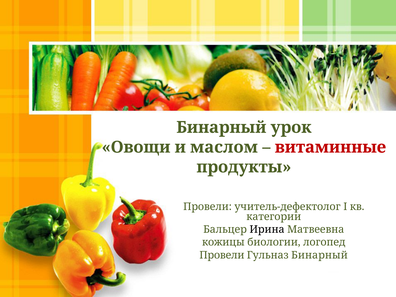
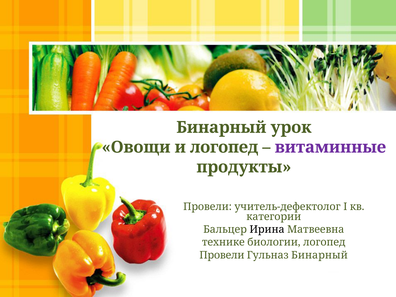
и маслом: маслом -> логопед (224, 147)
витаминные colour: red -> purple (330, 147)
кожицы: кожицы -> технике (223, 242)
